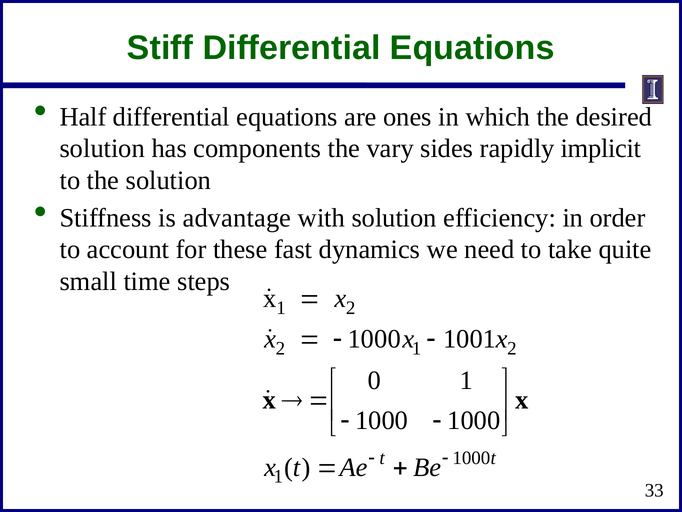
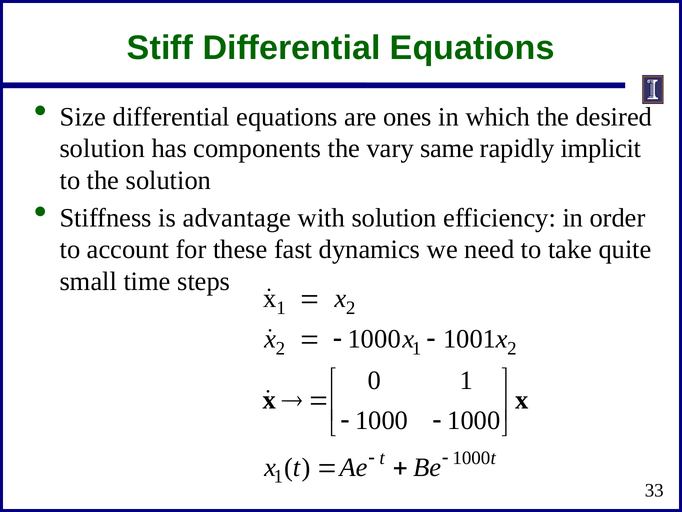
Half: Half -> Size (83, 117)
sides: sides -> same (447, 149)
